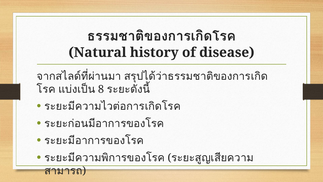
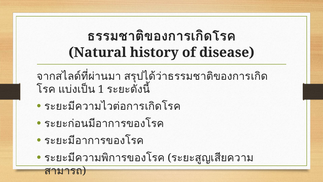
8: 8 -> 1 (101, 89)
